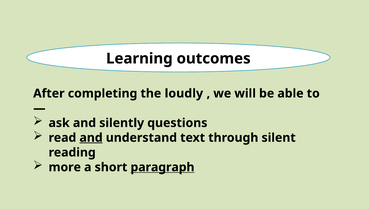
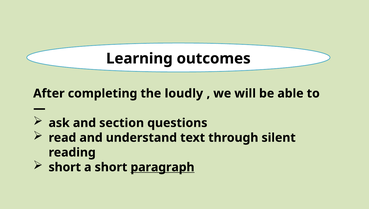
silently: silently -> section (122, 123)
and underline: present -> none (91, 138)
more: more -> short (65, 167)
